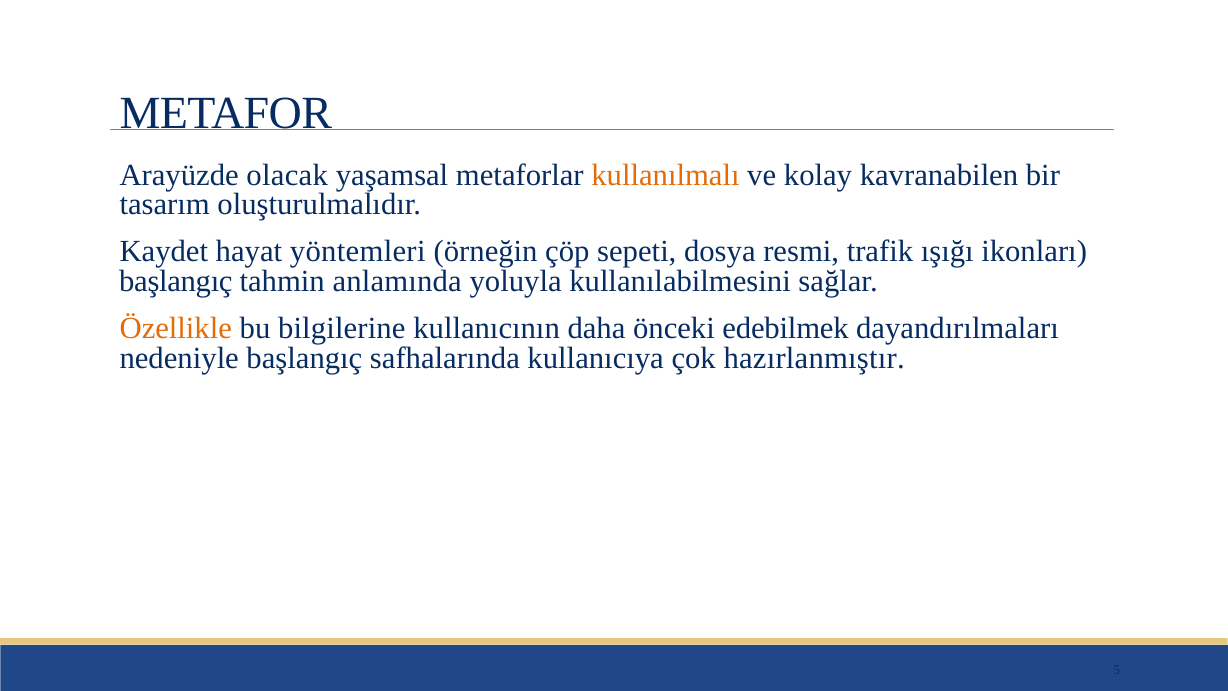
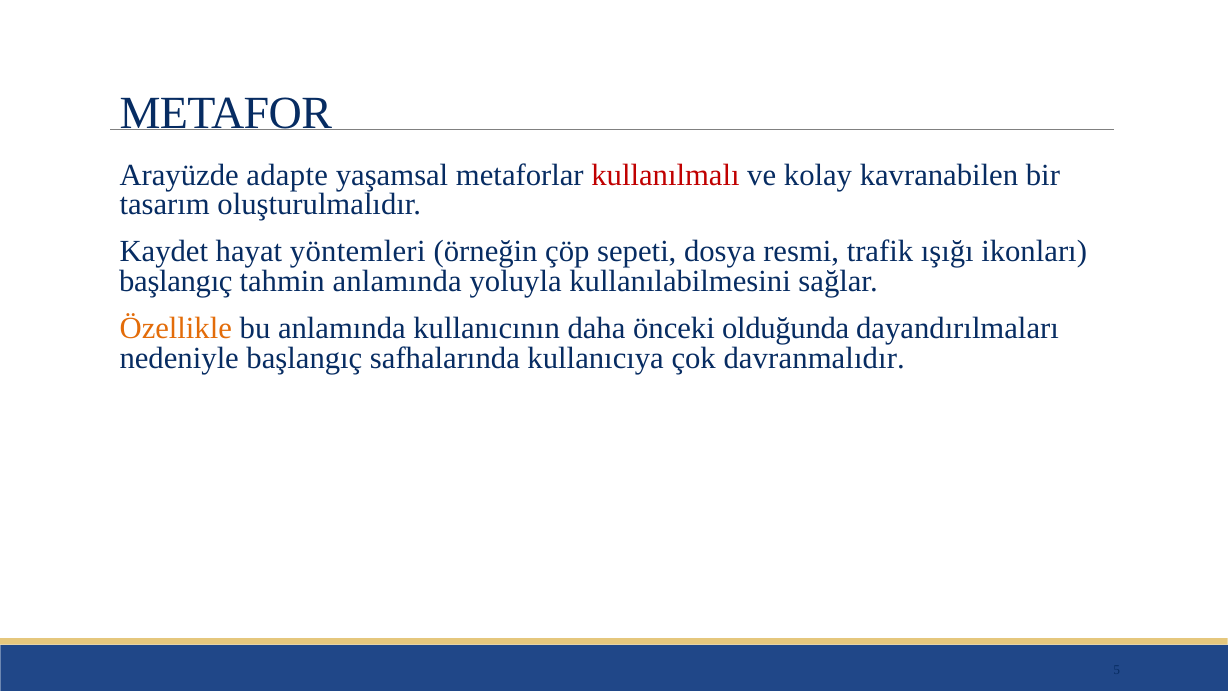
olacak: olacak -> adapte (287, 175)
kullanılmalı colour: orange -> red (665, 175)
bu bilgilerine: bilgilerine -> anlamında (342, 329)
edebilmek: edebilmek -> olduğunda (786, 329)
hazırlanmıştır: hazırlanmıştır -> davranmalıdır (814, 358)
